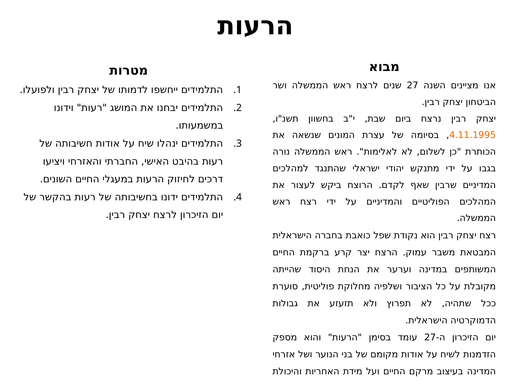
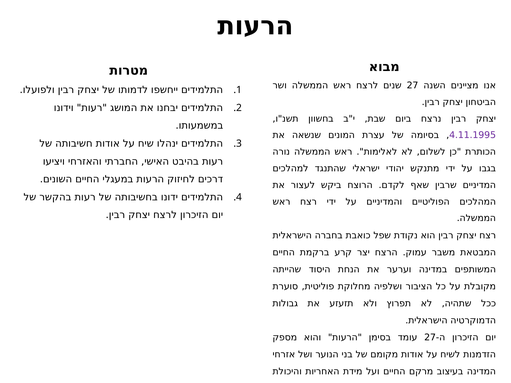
4.11.1995 colour: orange -> purple (473, 135)
